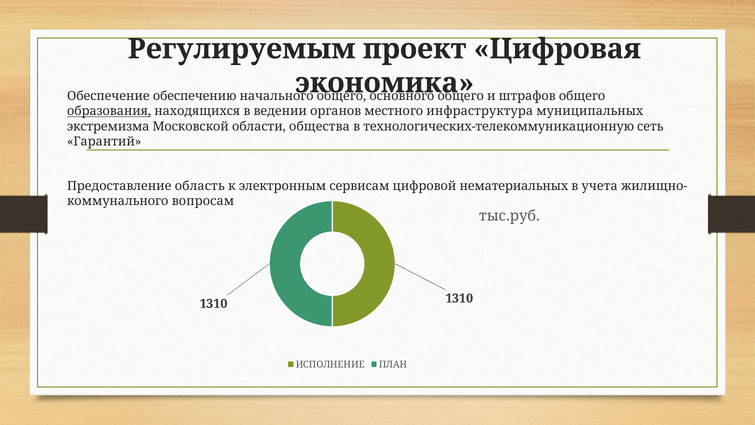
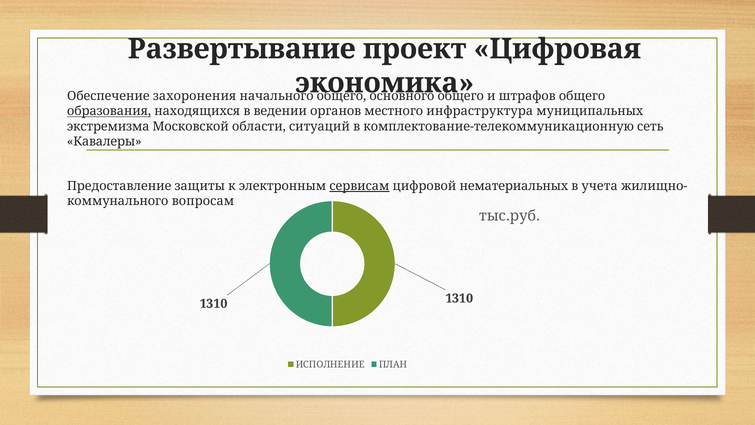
Регулируемым: Регулируемым -> Развертывание (242, 49)
обеспечению: обеспечению -> захоронения (195, 96)
общества: общества -> ситуаций (319, 126)
технологических-телекоммуникационную: технологических-телекоммуникационную -> комплектование-телекоммуникационную (499, 126)
Гарантий: Гарантий -> Кавалеры (104, 141)
область: область -> защиты (200, 186)
сервисам underline: none -> present (359, 186)
